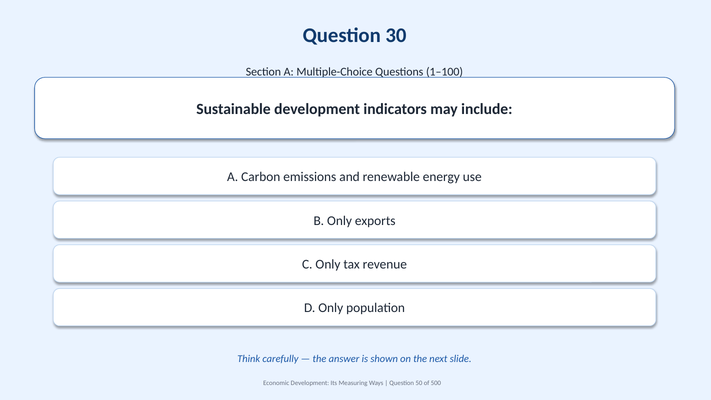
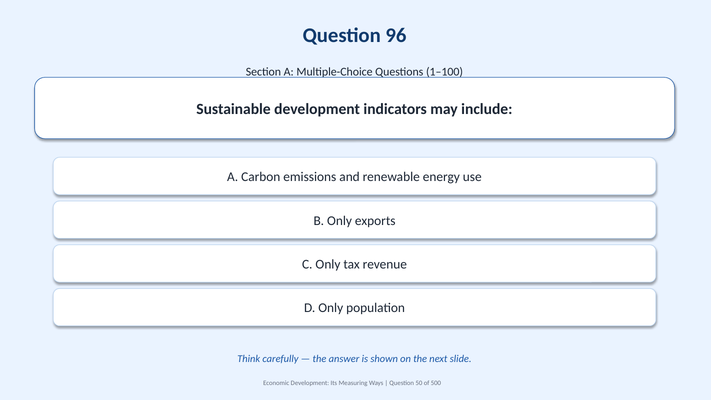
30: 30 -> 96 (396, 35)
